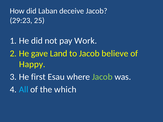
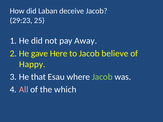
Work: Work -> Away (86, 41)
Land: Land -> Here (59, 54)
first: first -> that (38, 77)
All colour: light blue -> pink (24, 90)
